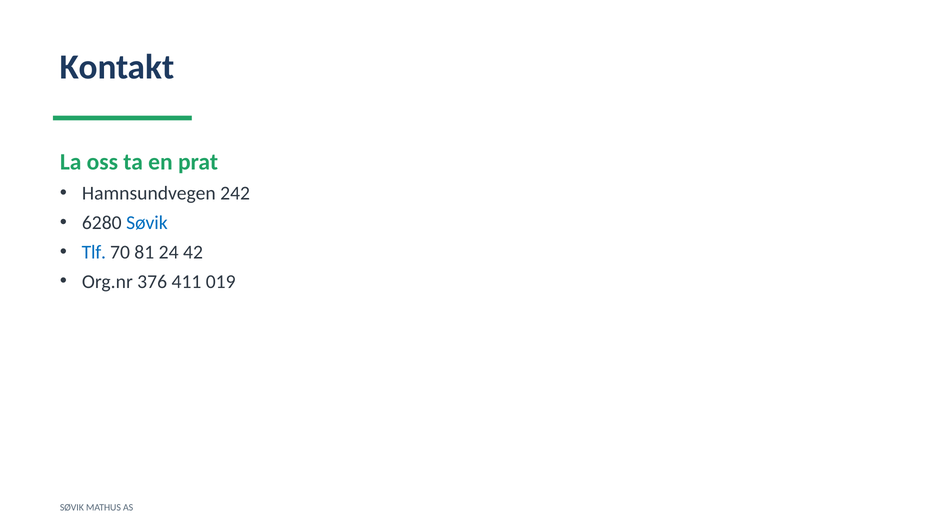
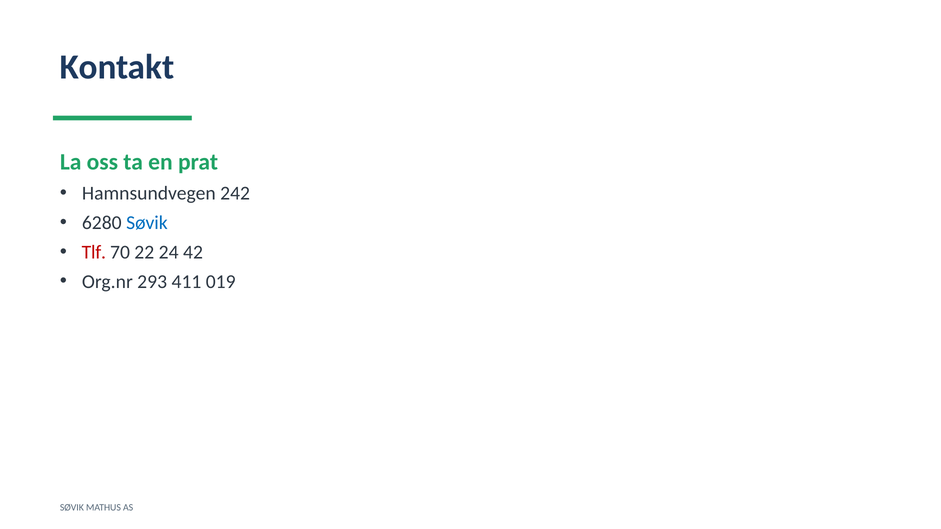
Tlf colour: blue -> red (94, 252)
81: 81 -> 22 (144, 252)
376: 376 -> 293 (152, 282)
